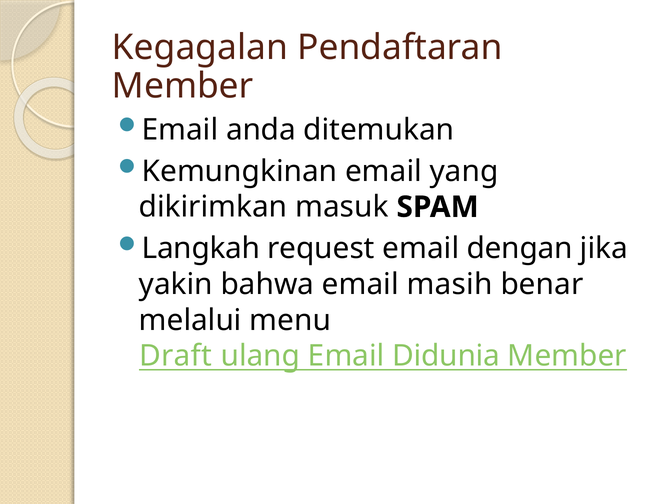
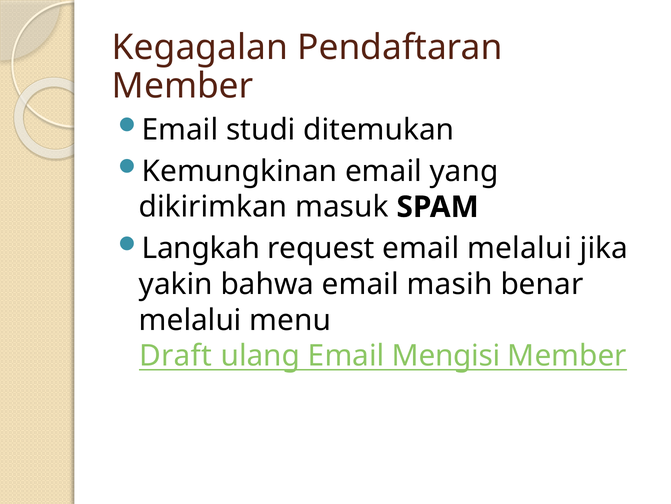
anda: anda -> studi (261, 130)
email dengan: dengan -> melalui (519, 248)
Didunia: Didunia -> Mengisi (446, 356)
